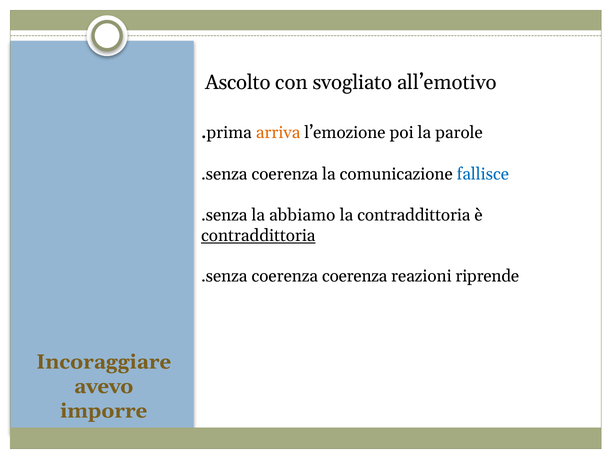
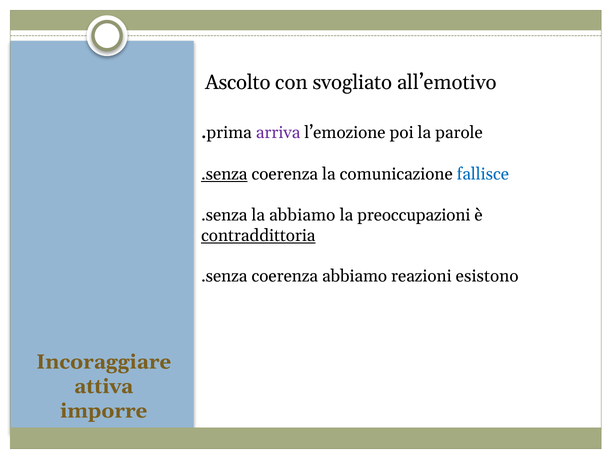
arriva colour: orange -> purple (278, 133)
.senza underline: none -> present (224, 174)
la contraddittoria: contraddittoria -> preoccupazioni (414, 215)
coerenza coerenza: coerenza -> abbiamo (355, 276)
riprende: riprende -> esistono (487, 276)
avevo: avevo -> attiva (104, 386)
